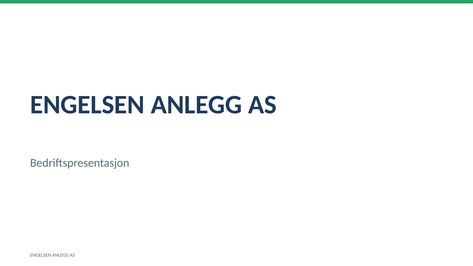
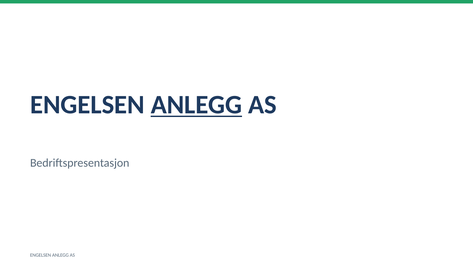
ANLEGG underline: none -> present (196, 105)
